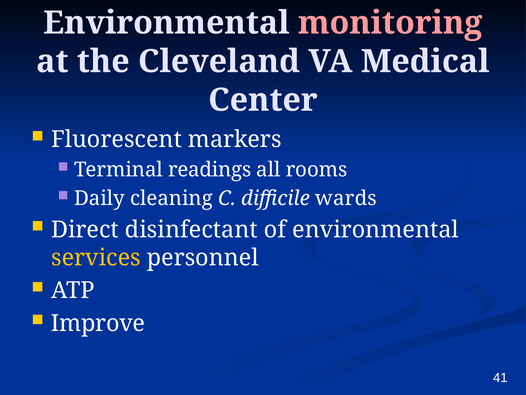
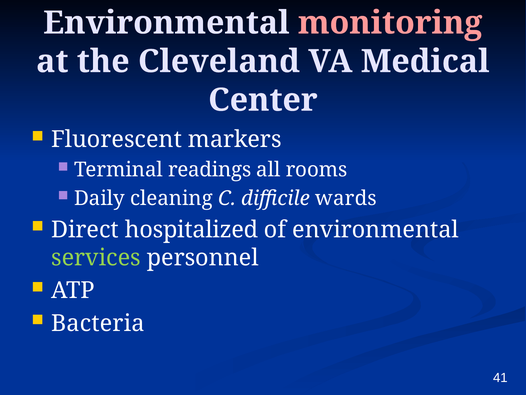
disinfectant: disinfectant -> hospitalized (192, 229)
services colour: yellow -> light green (96, 257)
Improve: Improve -> Bacteria (98, 323)
